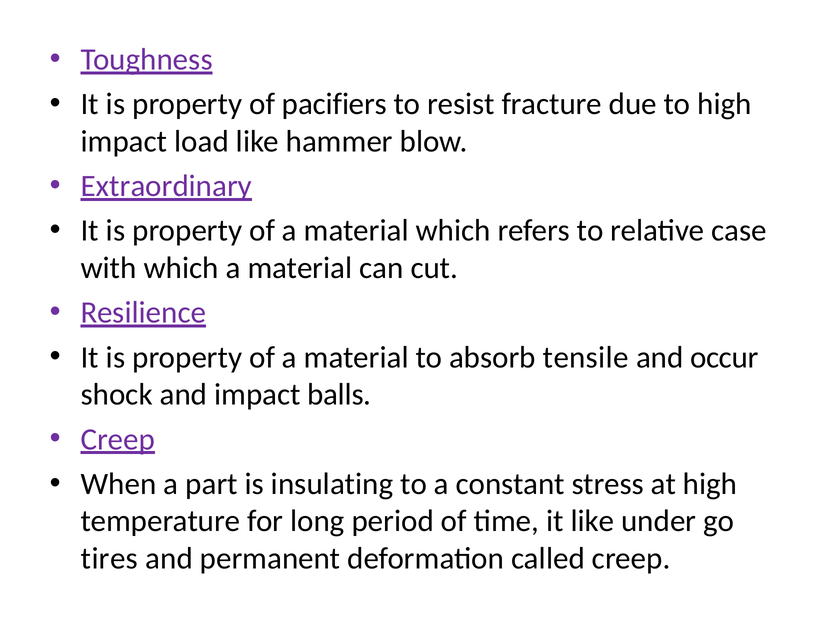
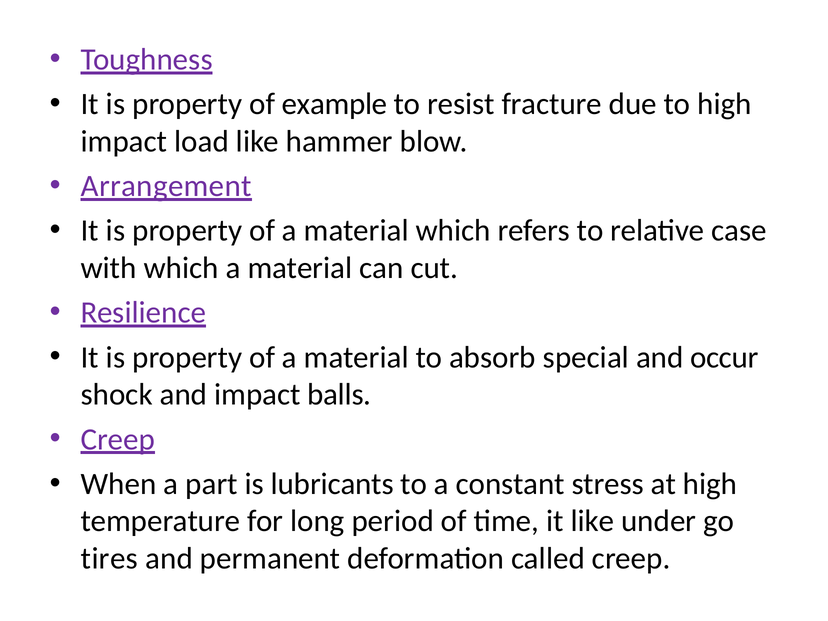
pacifiers: pacifiers -> example (335, 104)
Extraordinary: Extraordinary -> Arrangement (166, 186)
tensile: tensile -> special (586, 357)
insulating: insulating -> lubricants (332, 484)
